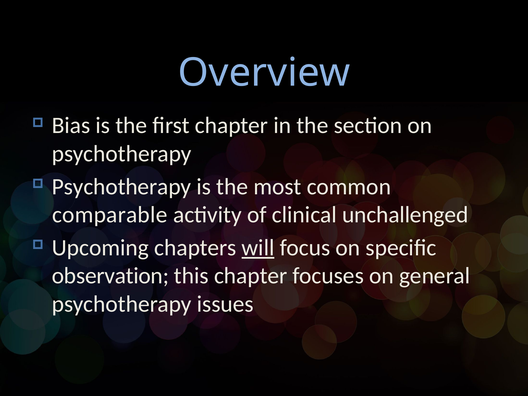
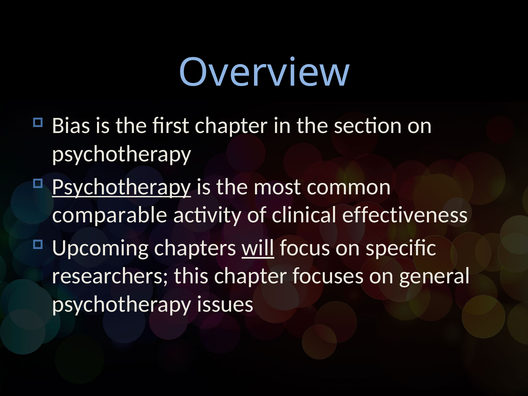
Psychotherapy underline: none -> present (122, 187)
unchallenged: unchallenged -> effectiveness (405, 215)
observation: observation -> researchers (110, 276)
